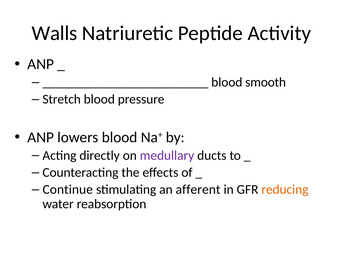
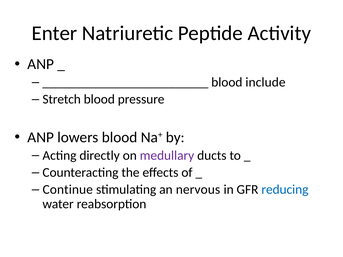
Walls: Walls -> Enter (54, 33)
smooth: smooth -> include (265, 82)
afferent: afferent -> nervous (198, 190)
reducing colour: orange -> blue (285, 190)
